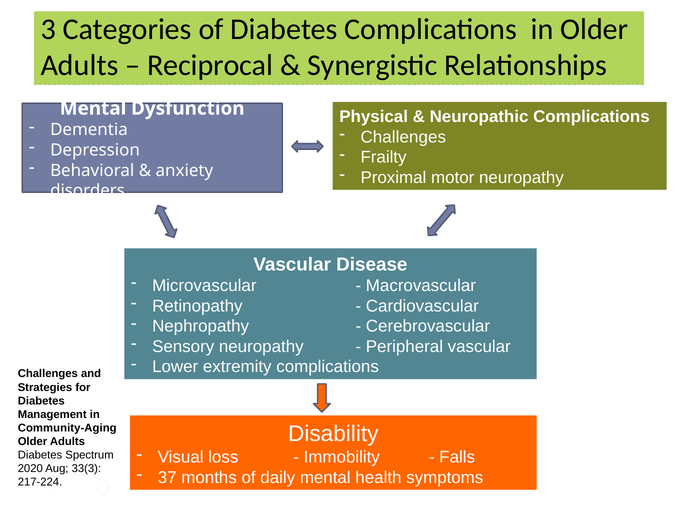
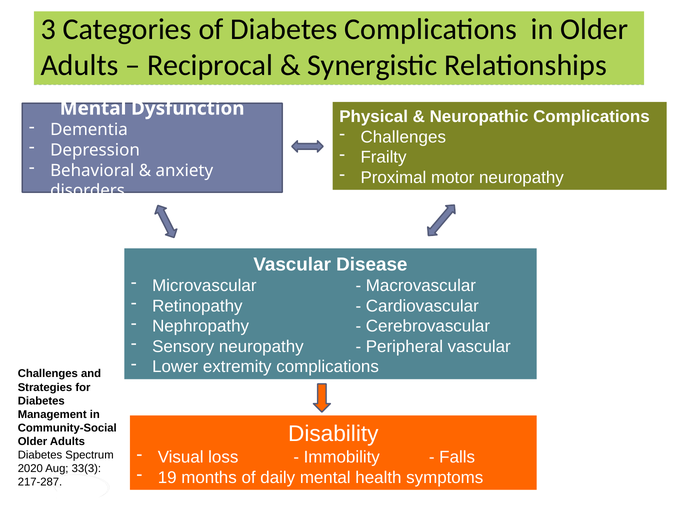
Community‐Aging: Community‐Aging -> Community‐Social (67, 428)
37: 37 -> 19 (167, 478)
217-224: 217-224 -> 217-287 (40, 483)
